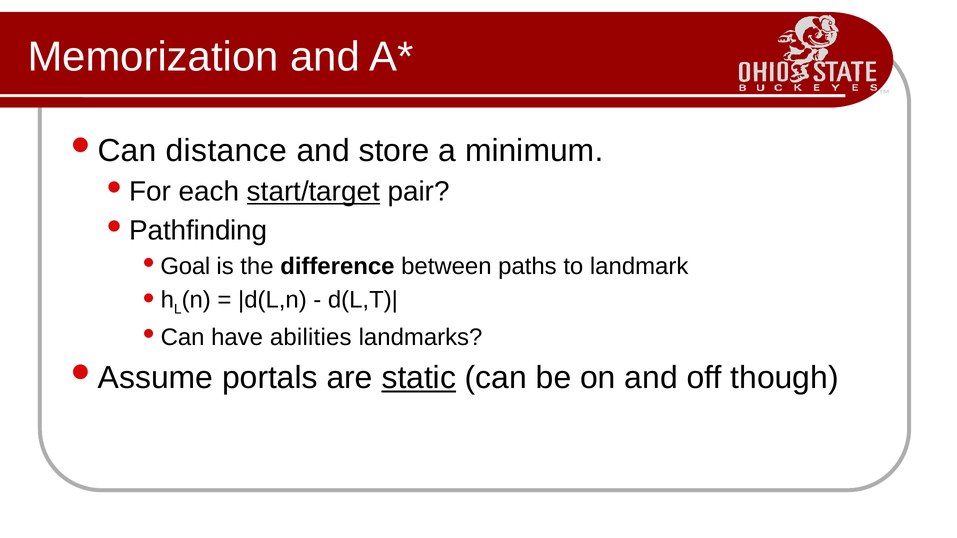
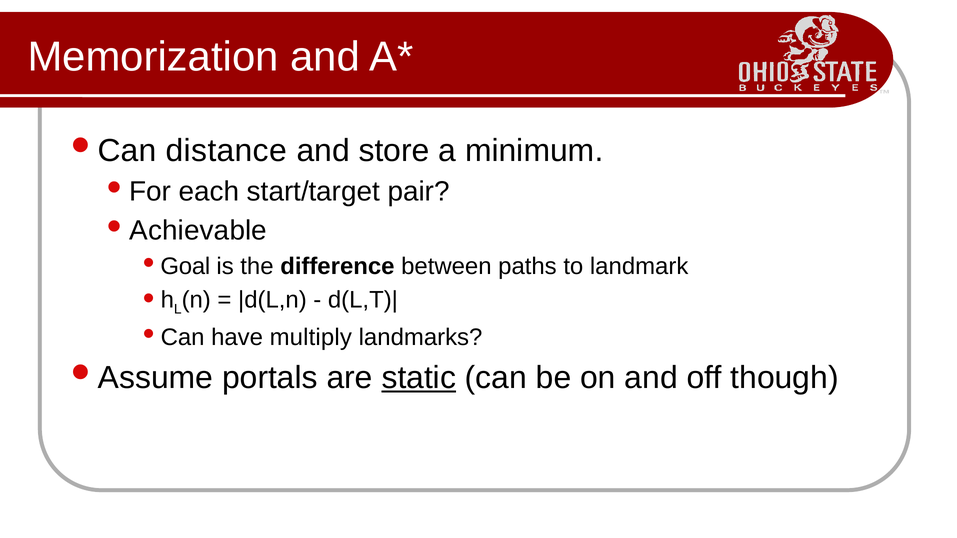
start/target underline: present -> none (313, 192)
Pathfinding: Pathfinding -> Achievable (198, 231)
abilities: abilities -> multiply (311, 337)
